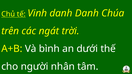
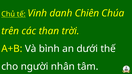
danh Danh: Danh -> Chiên (87, 13)
ngát: ngát -> than (49, 31)
